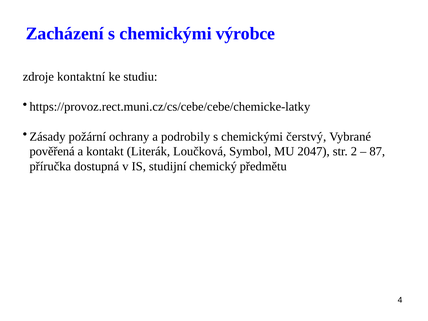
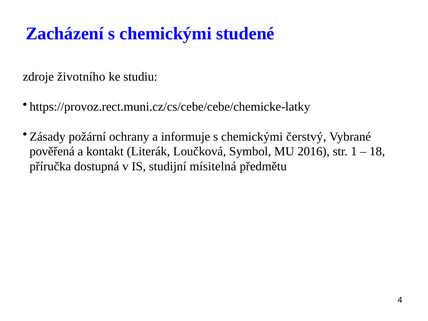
výrobce: výrobce -> studené (245, 34)
kontaktní: kontaktní -> životního (81, 77)
podrobily: podrobily -> informuje (186, 137)
2047: 2047 -> 2016 (314, 152)
2: 2 -> 1 (354, 152)
87: 87 -> 18 (377, 152)
chemický: chemický -> mísitelná (213, 167)
